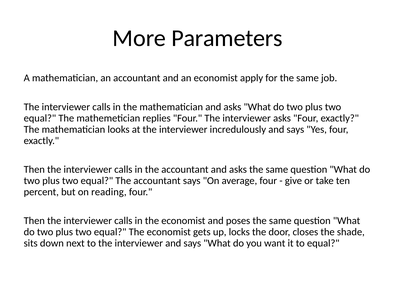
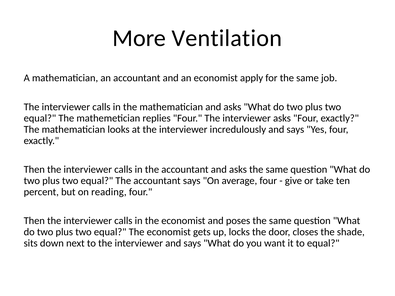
Parameters: Parameters -> Ventilation (227, 38)
